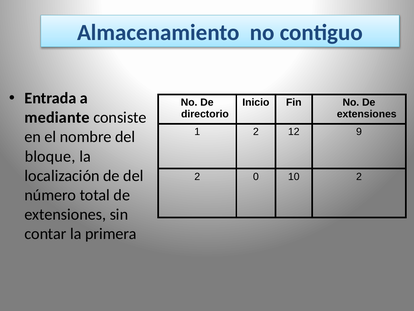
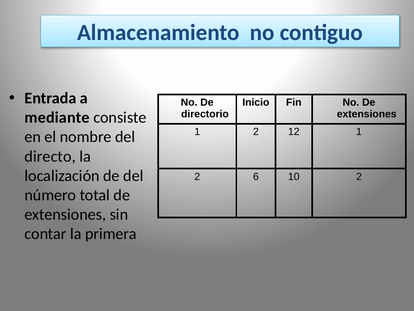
12 9: 9 -> 1 (359, 132)
bloque: bloque -> directo (50, 156)
0: 0 -> 6 (256, 176)
